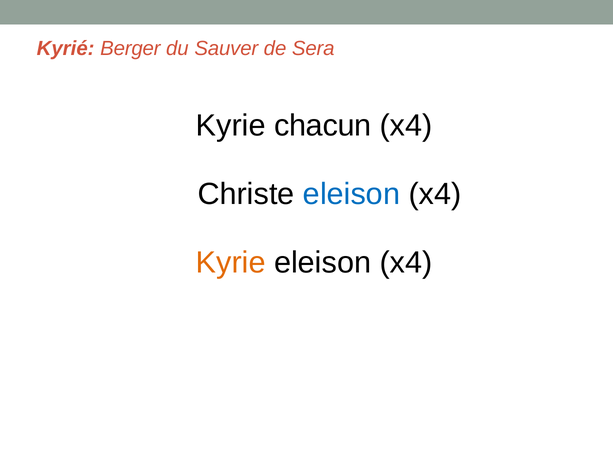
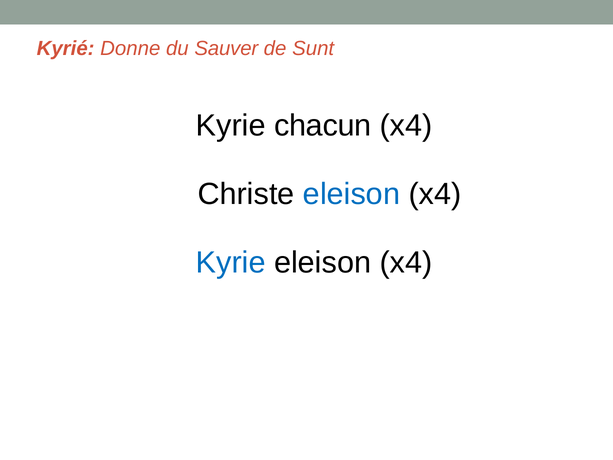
Berger: Berger -> Donne (130, 49)
Sera: Sera -> Sunt (313, 49)
Kyrie colour: orange -> blue (231, 262)
